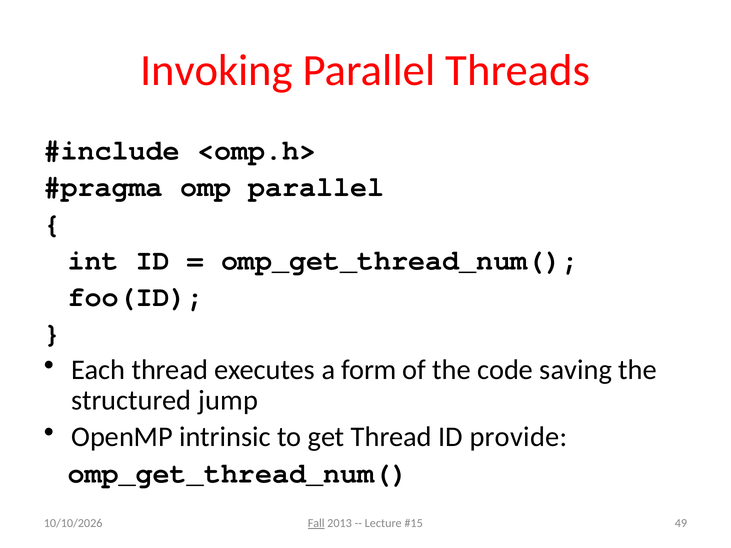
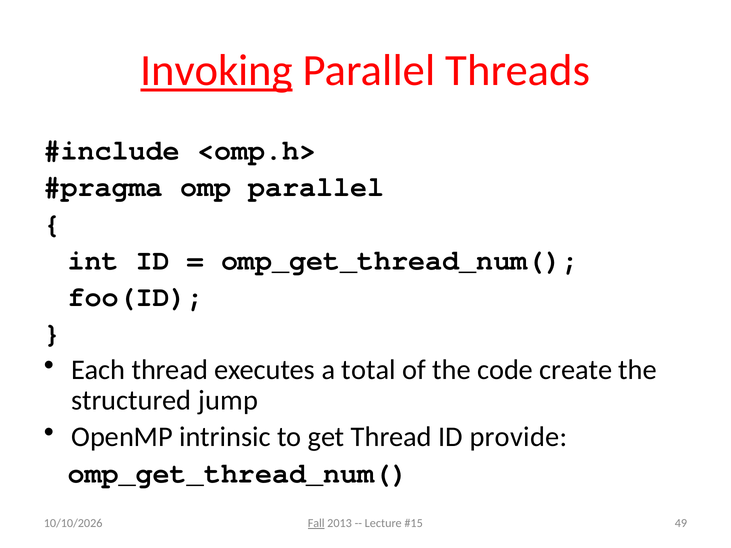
Invoking underline: none -> present (217, 71)
form: form -> total (369, 370)
saving: saving -> create (576, 370)
